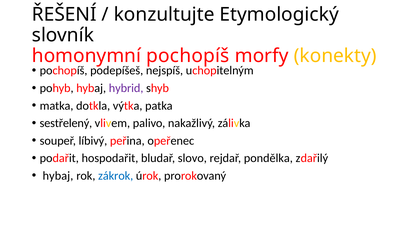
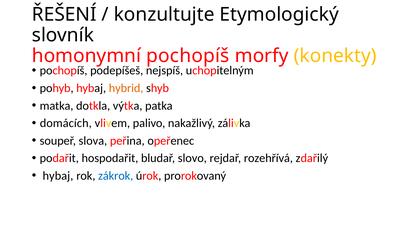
hybrid colour: purple -> orange (126, 88)
sestřelený: sestřelený -> domácích (66, 123)
líbivý: líbivý -> slova (93, 141)
pondělka: pondělka -> rozehřívá (268, 158)
